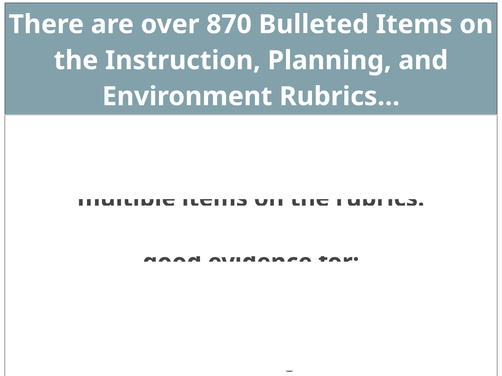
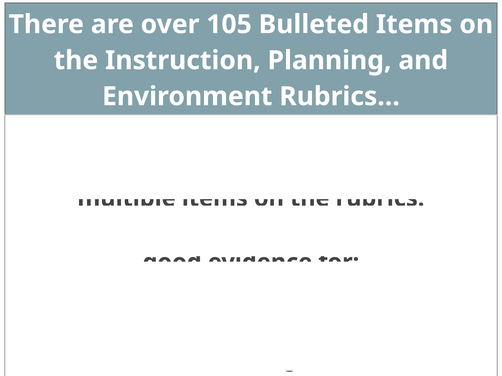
870: 870 -> 105 (229, 24)
